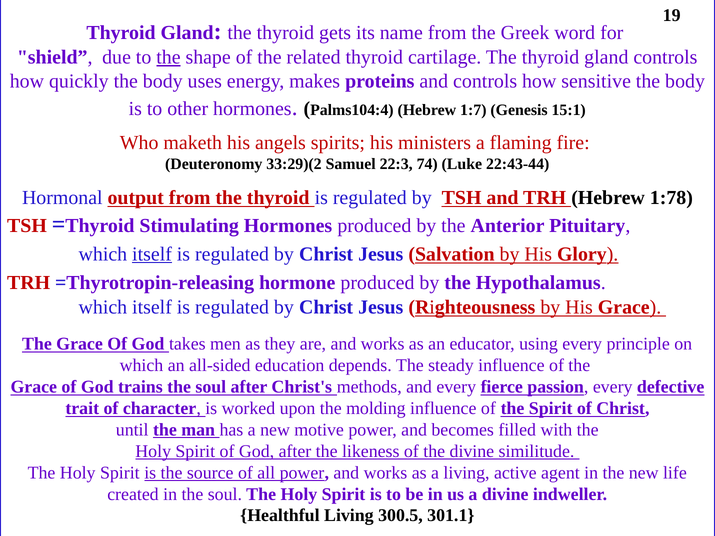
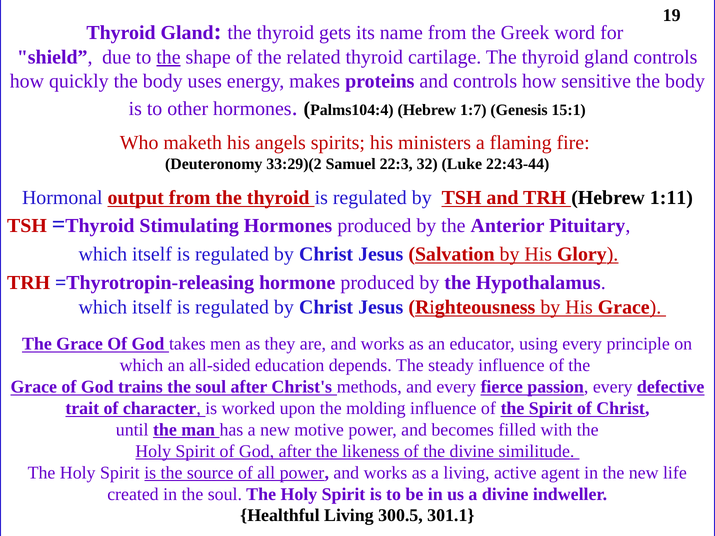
74: 74 -> 32 (427, 164)
1:78: 1:78 -> 1:11 (671, 198)
itself underline: present -> none (152, 254)
